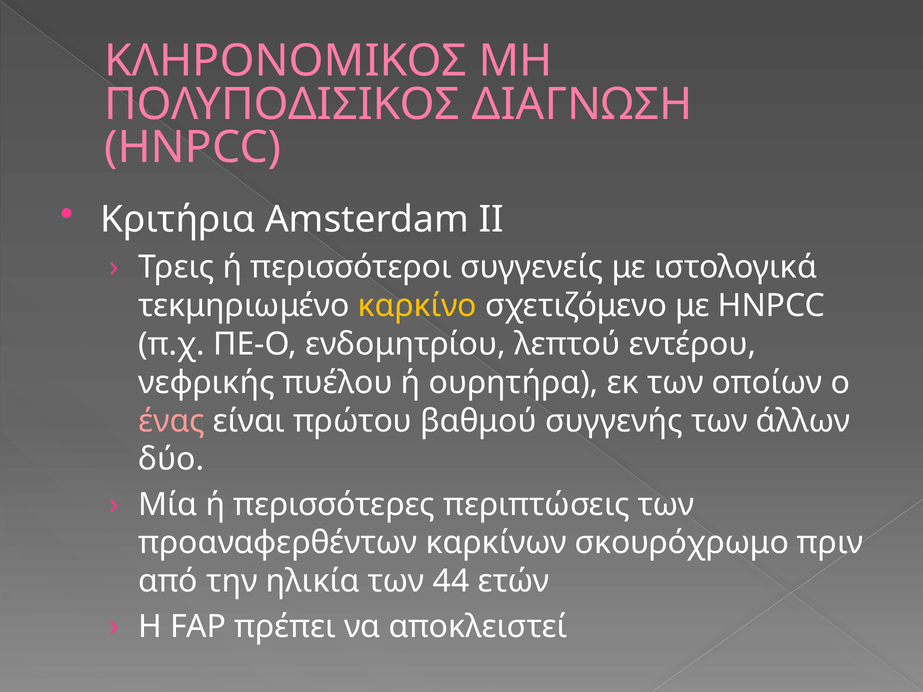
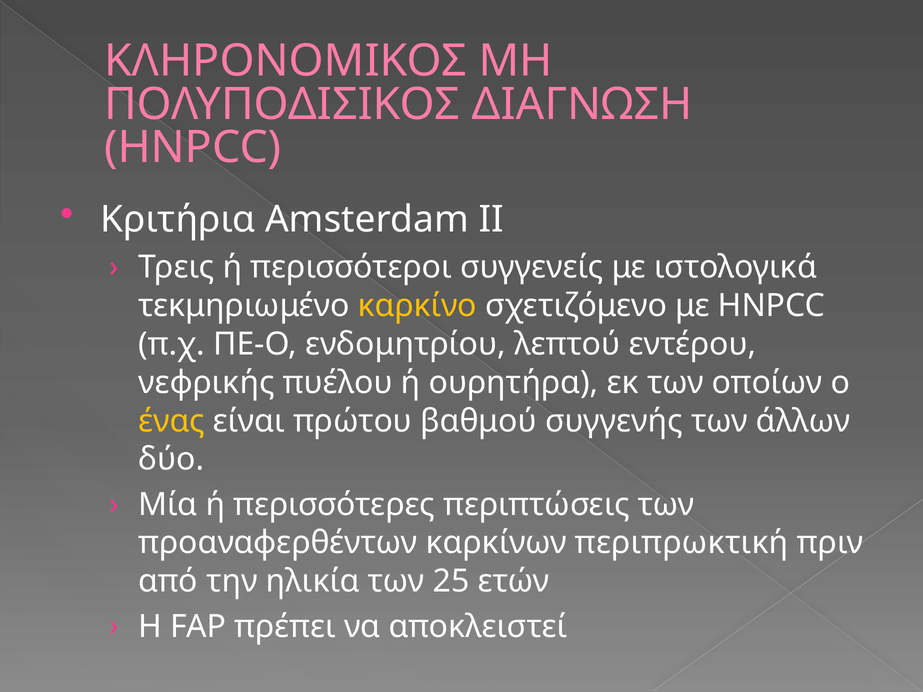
ένας colour: pink -> yellow (172, 421)
σκουρόχρωμο: σκουρόχρωμο -> περιπρωκτική (682, 543)
44: 44 -> 25 (451, 582)
